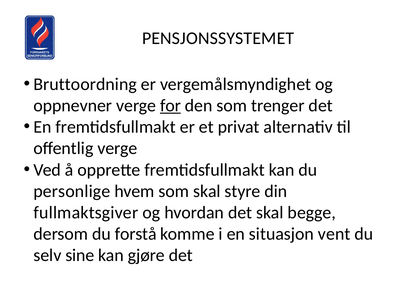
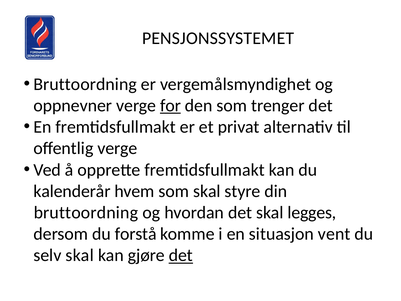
personlige: personlige -> kalenderår (72, 191)
fullmaktsgiver: fullmaktsgiver -> bruttoordning (86, 212)
begge: begge -> legges (312, 212)
selv sine: sine -> skal (80, 255)
det underline: none -> present (181, 255)
